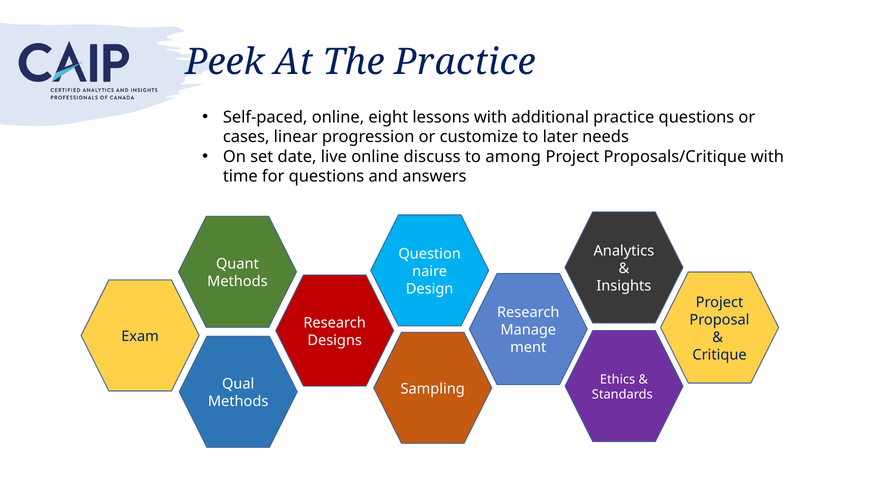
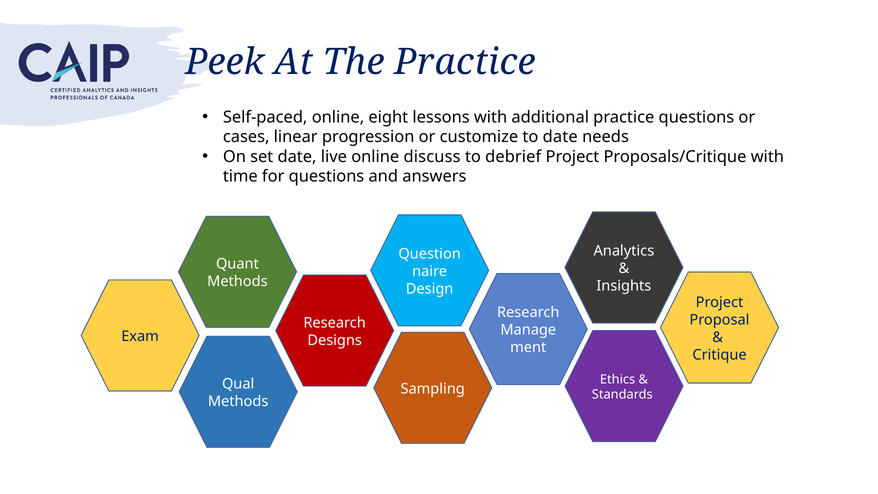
to later: later -> date (560, 137)
among: among -> debrief (513, 157)
